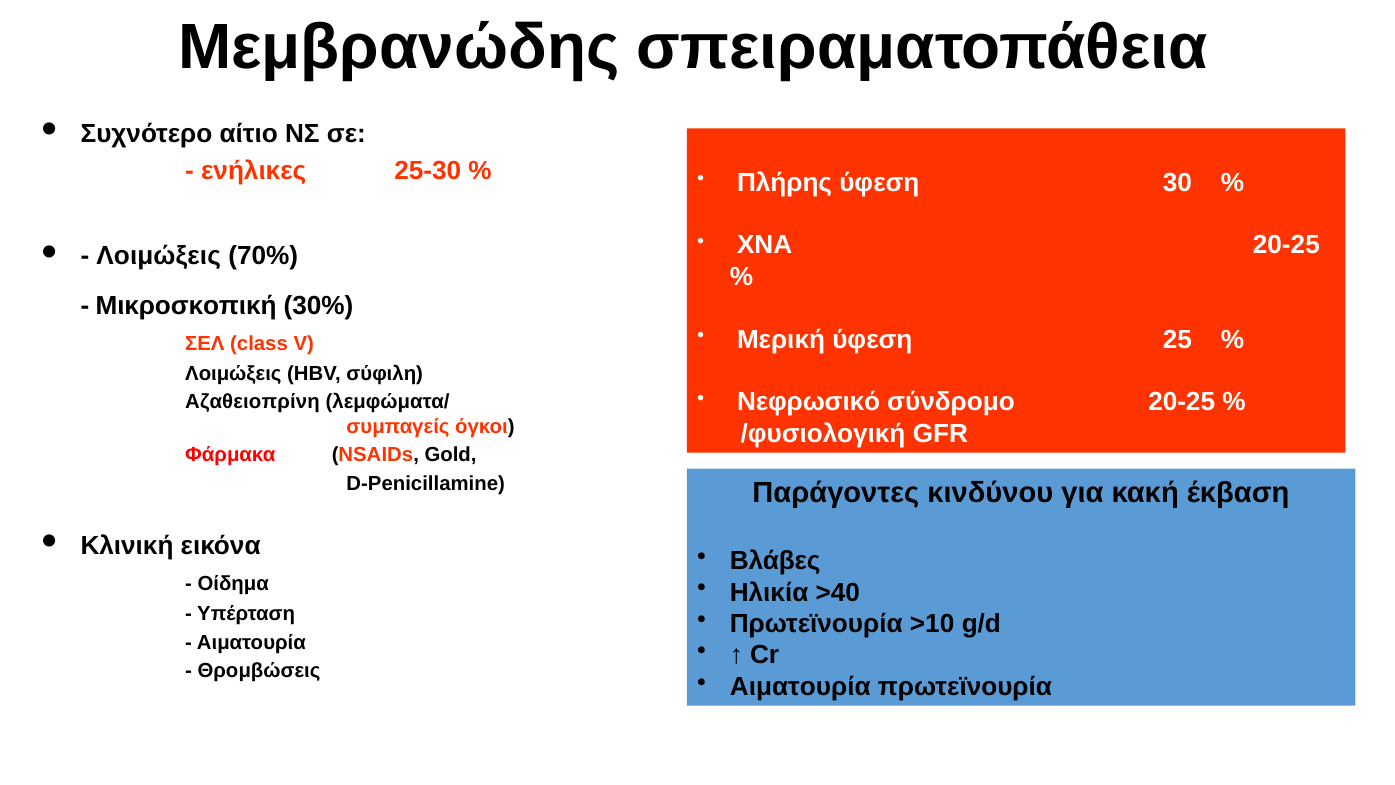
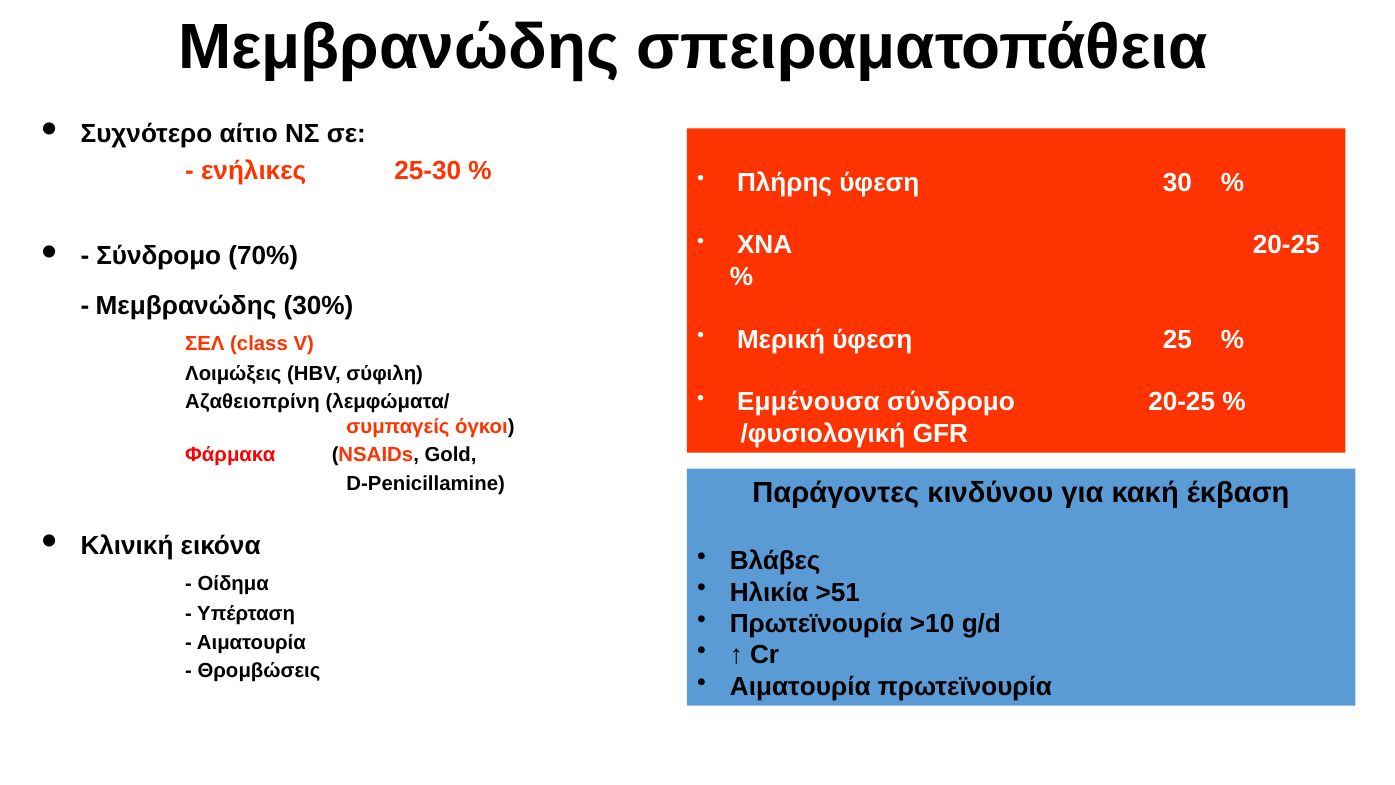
Λοιμώξεις: Λοιμώξεις -> Σύνδρομο (159, 256)
Μικροσκοπική: Μικροσκοπική -> Μεμβρανώδης (186, 305)
Nεφρωσικό: Nεφρωσικό -> Εμμένουσα (808, 402)
>40: >40 -> >51 (838, 592)
